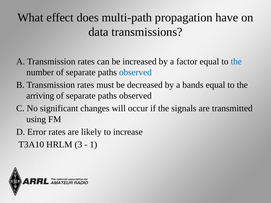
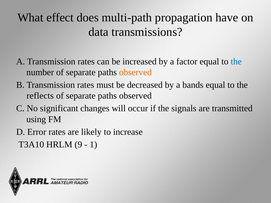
observed colour: blue -> orange (135, 72)
arriving: arriving -> reflects (40, 96)
3: 3 -> 9 (78, 145)
